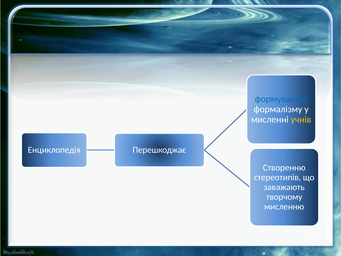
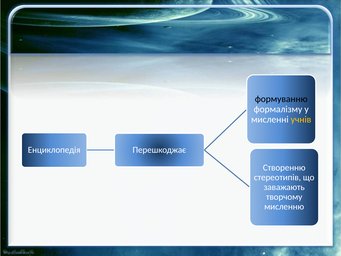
формуванню colour: blue -> black (281, 99)
